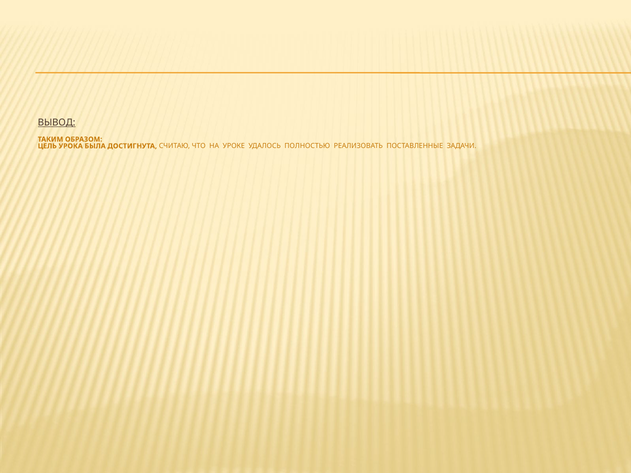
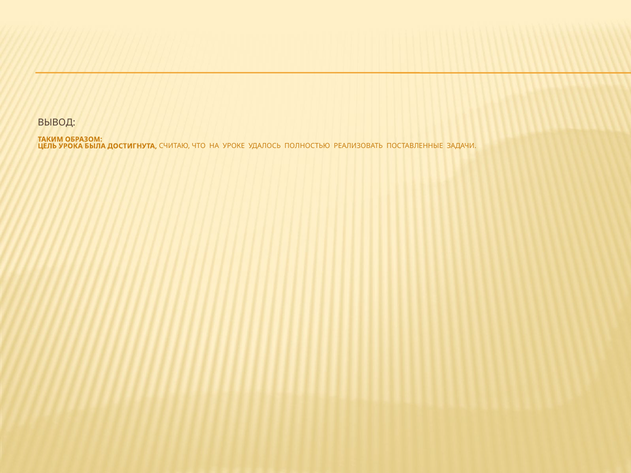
ВЫВОД underline: present -> none (57, 123)
